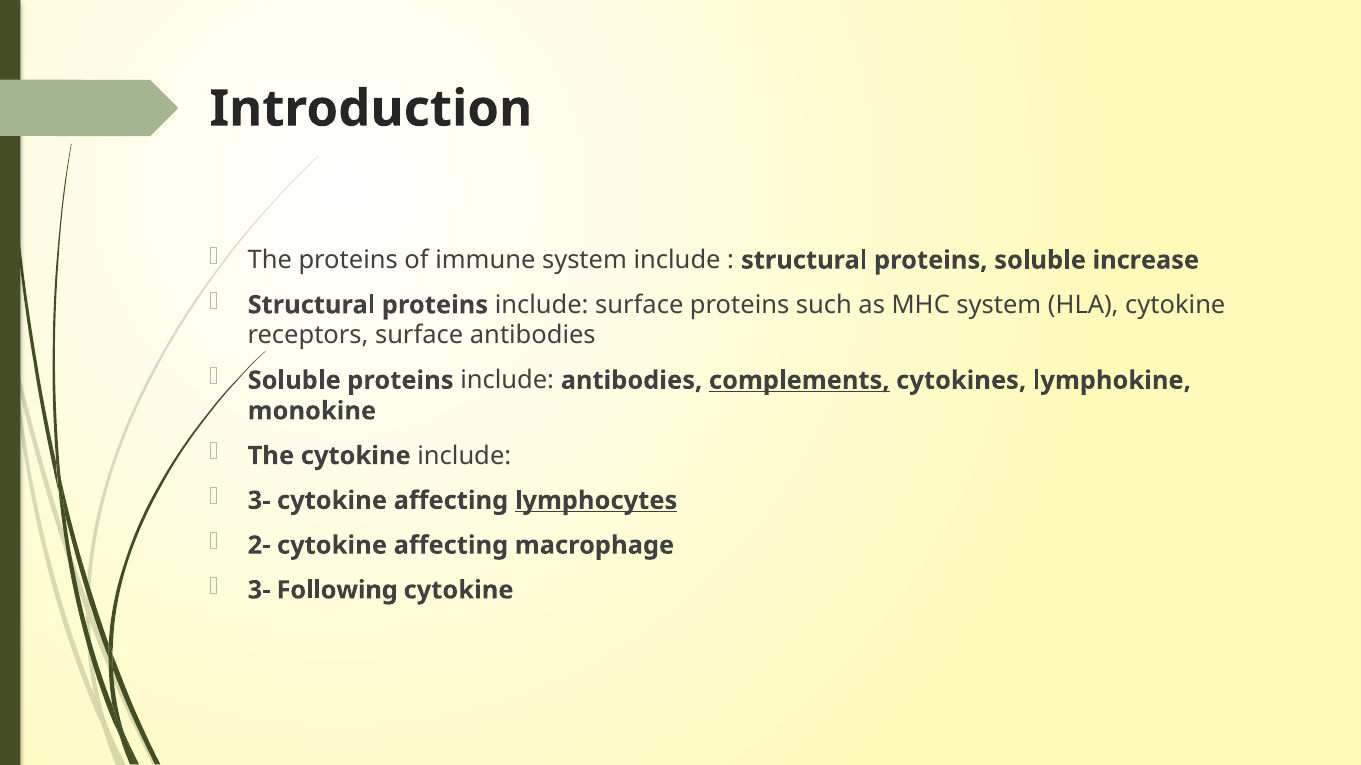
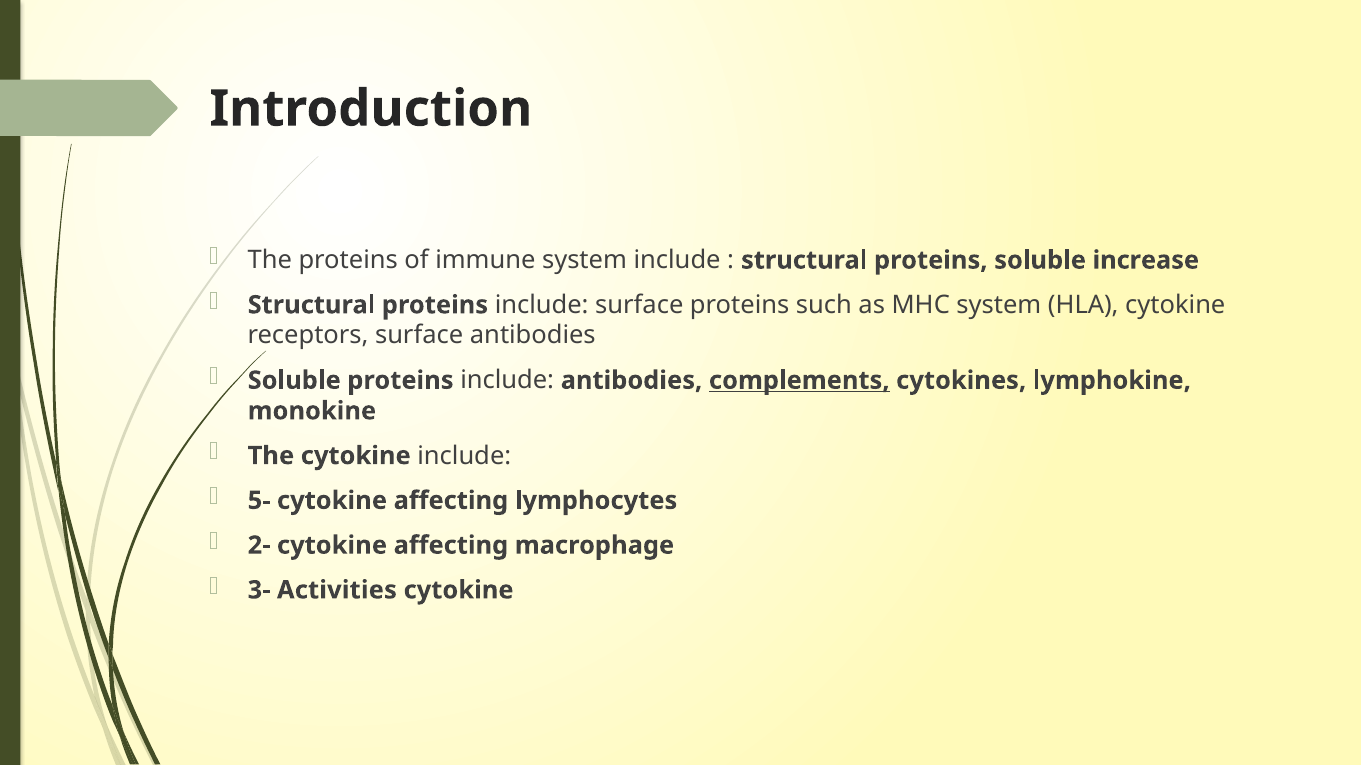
3-: 3- -> 5- (259, 501)
lymphocytes underline: present -> none (596, 501)
Following: Following -> Activities (337, 590)
